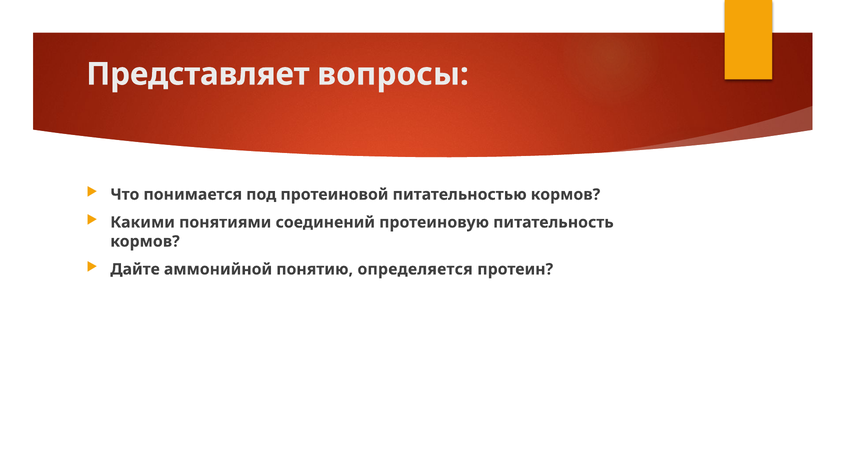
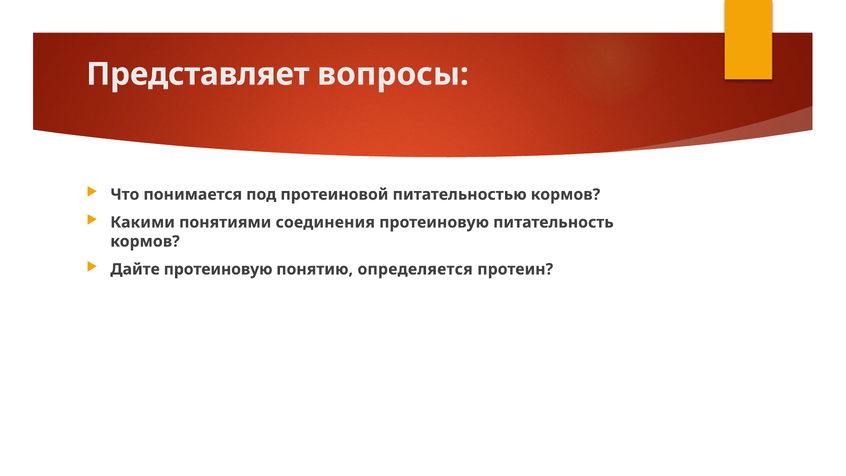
соединений: соединений -> соединения (325, 222)
Дайте аммонийной: аммонийной -> протеиновую (218, 269)
